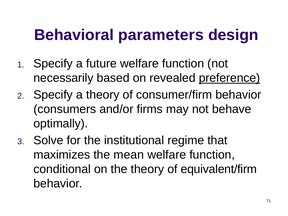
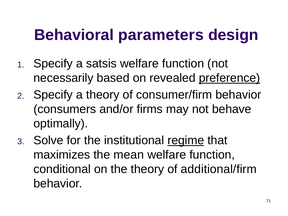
future: future -> satsis (101, 64)
regime underline: none -> present (186, 140)
equivalent/firm: equivalent/firm -> additional/firm (219, 169)
